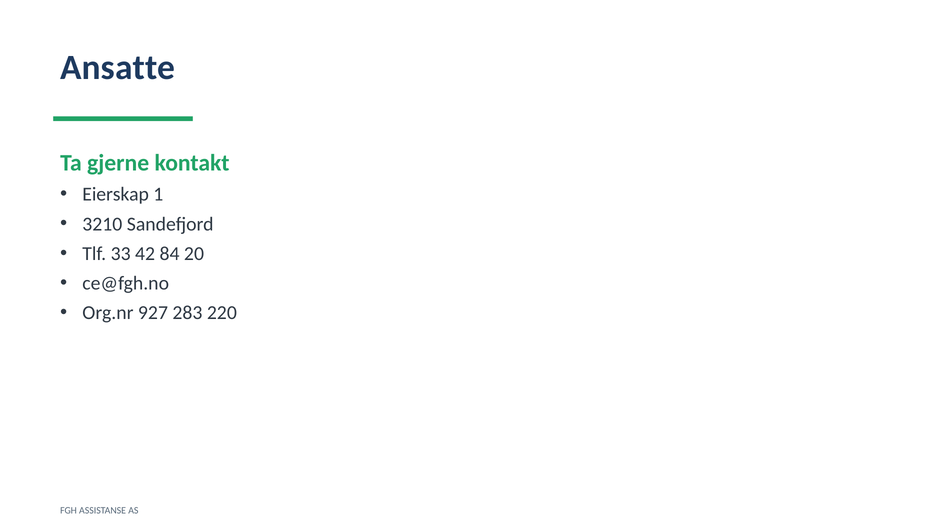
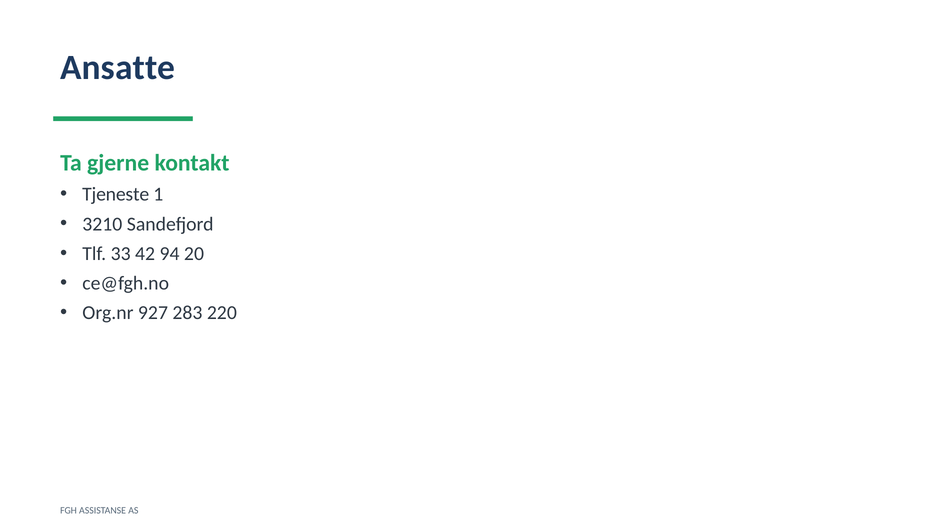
Eierskap: Eierskap -> Tjeneste (116, 195)
84: 84 -> 94 (170, 254)
